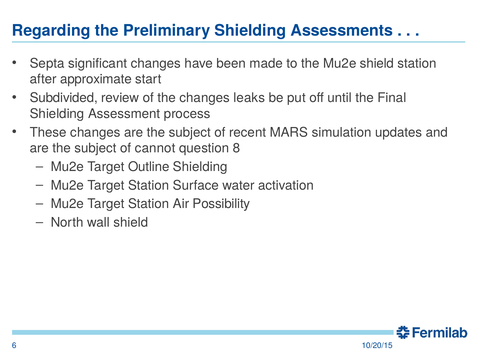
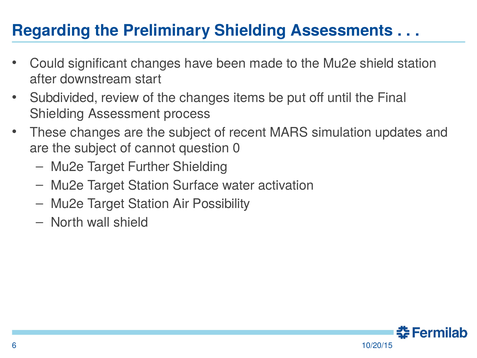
Septa: Septa -> Could (47, 63)
approximate: approximate -> downstream (96, 79)
leaks: leaks -> items (249, 98)
8: 8 -> 0 (237, 148)
Outline: Outline -> Further (149, 167)
